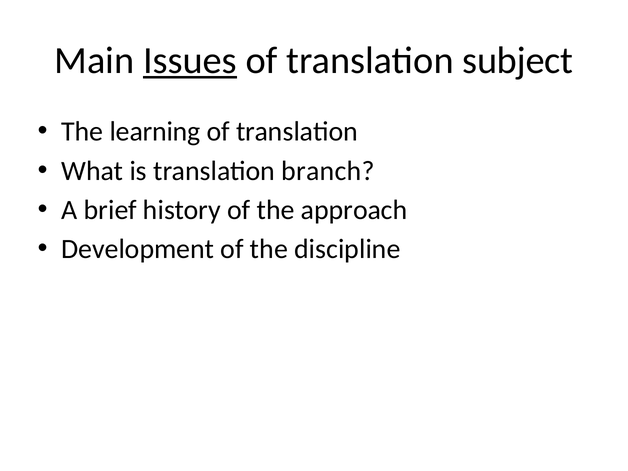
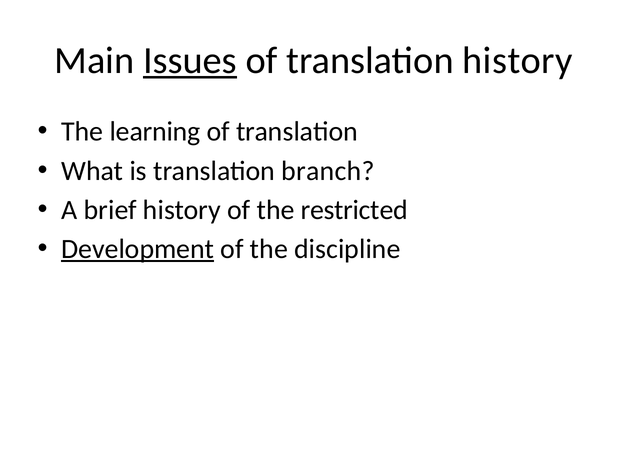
translation subject: subject -> history (517, 61)
approach: approach -> restricted (354, 210)
Development underline: none -> present (138, 249)
